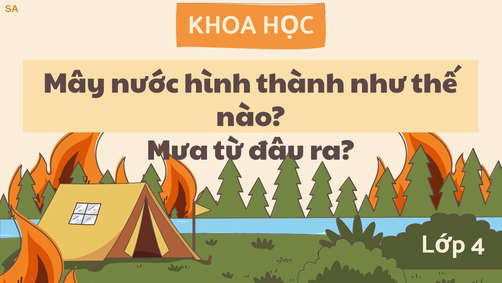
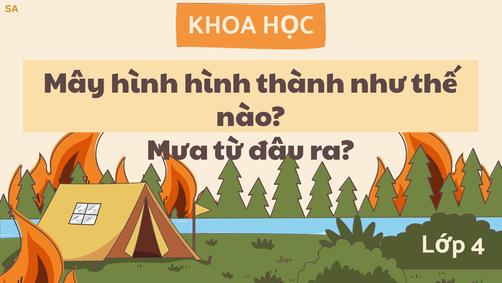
Mây nước: nước -> hình (145, 83)
